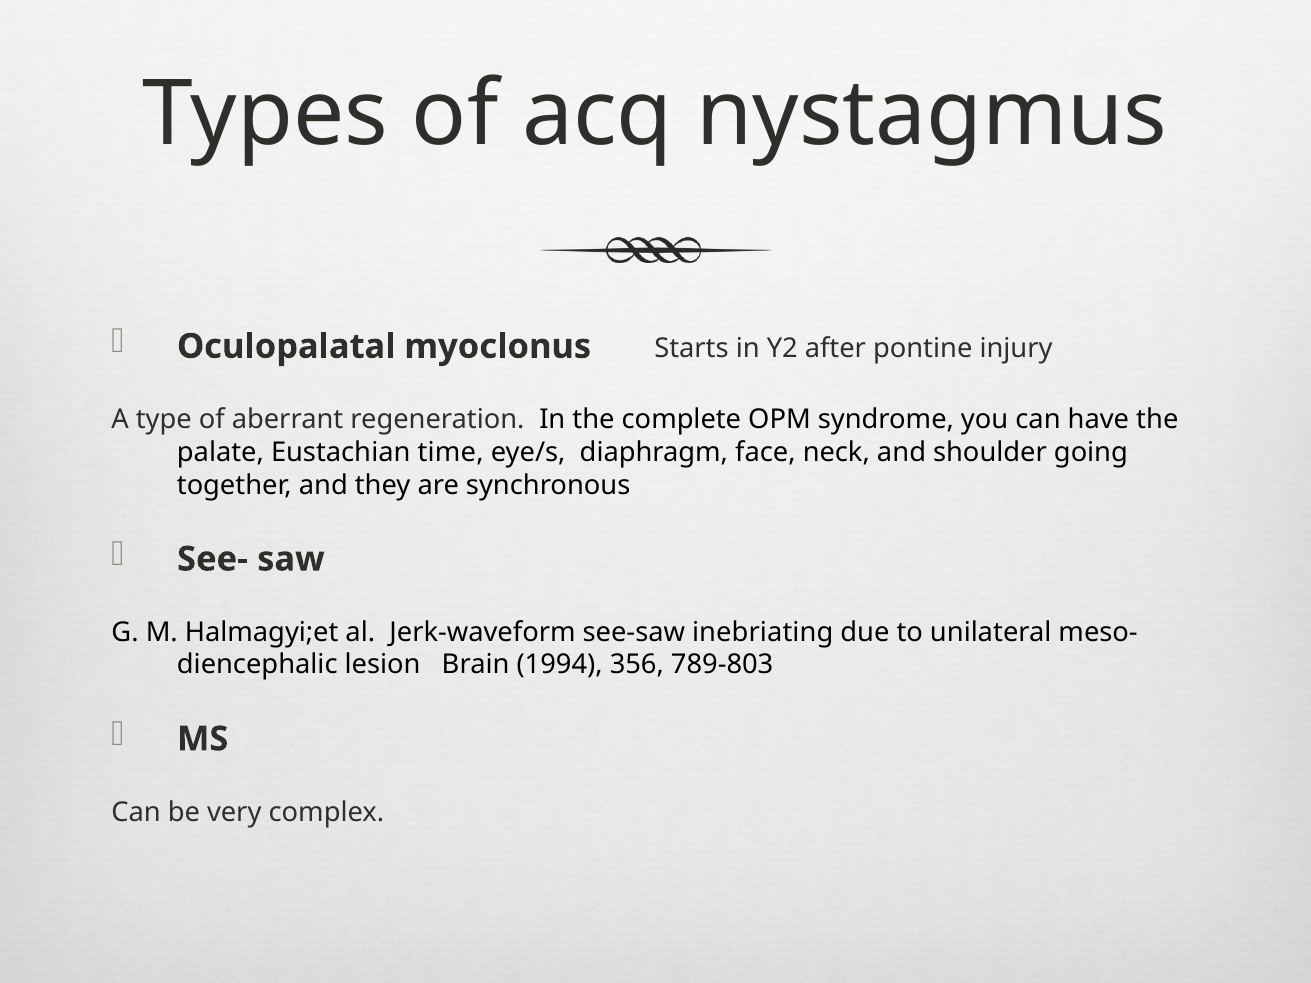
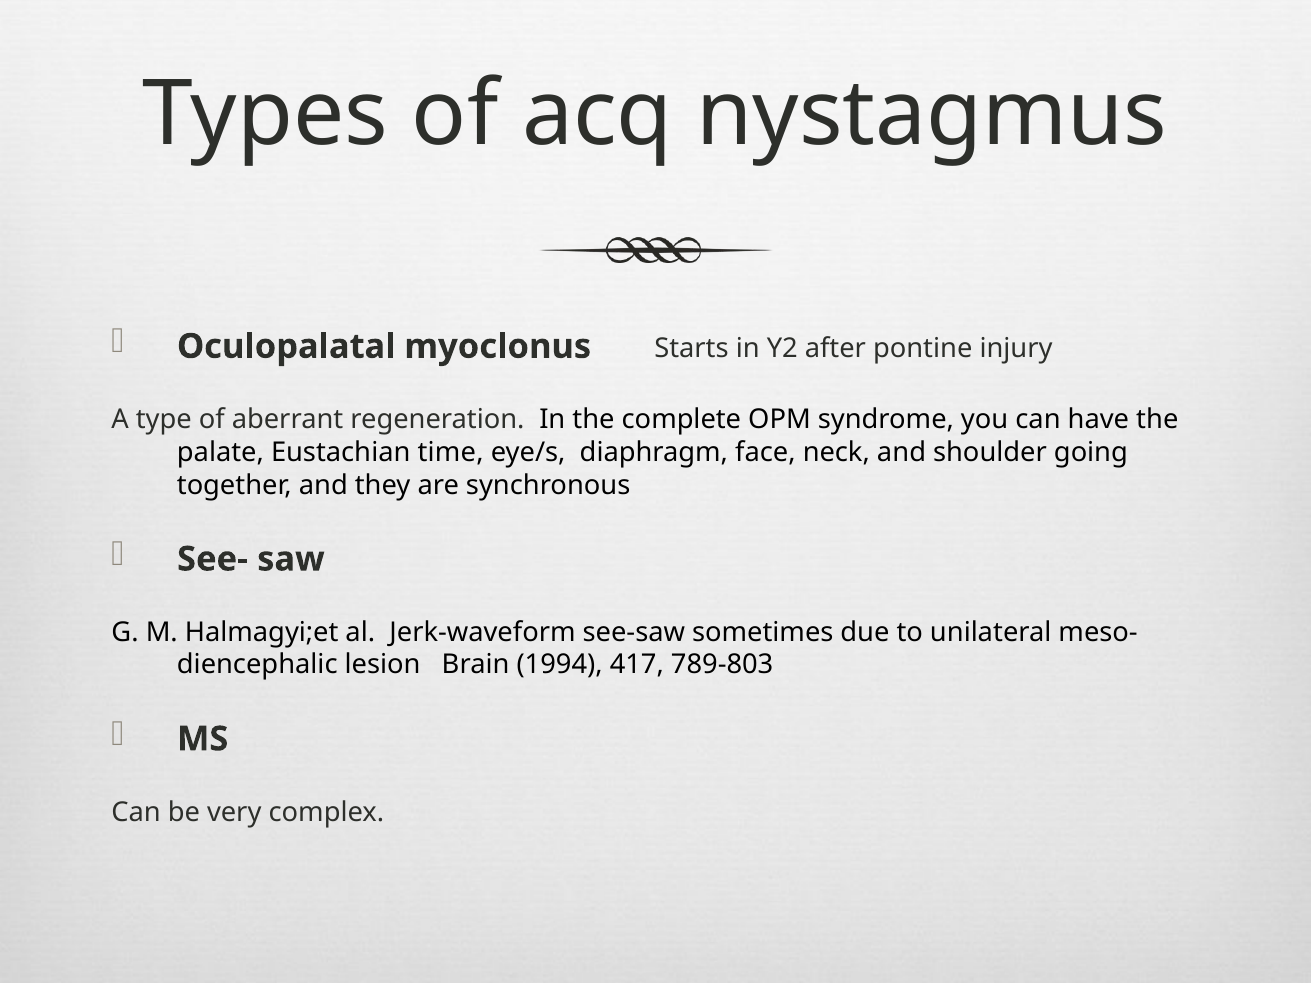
inebriating: inebriating -> sometimes (763, 632)
356: 356 -> 417 (637, 665)
